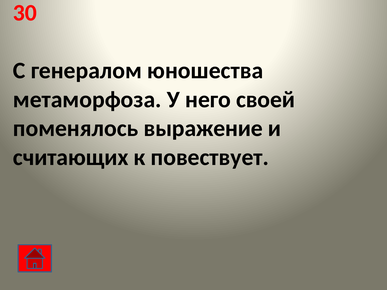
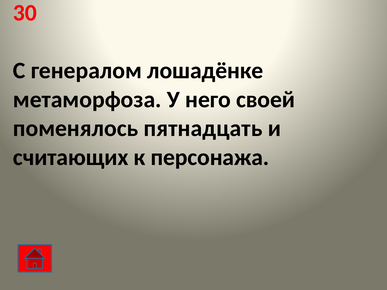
юношества: юношества -> лошадёнке (205, 71)
выражение: выражение -> пятнадцать (203, 128)
повествует: повествует -> персонажа (210, 157)
